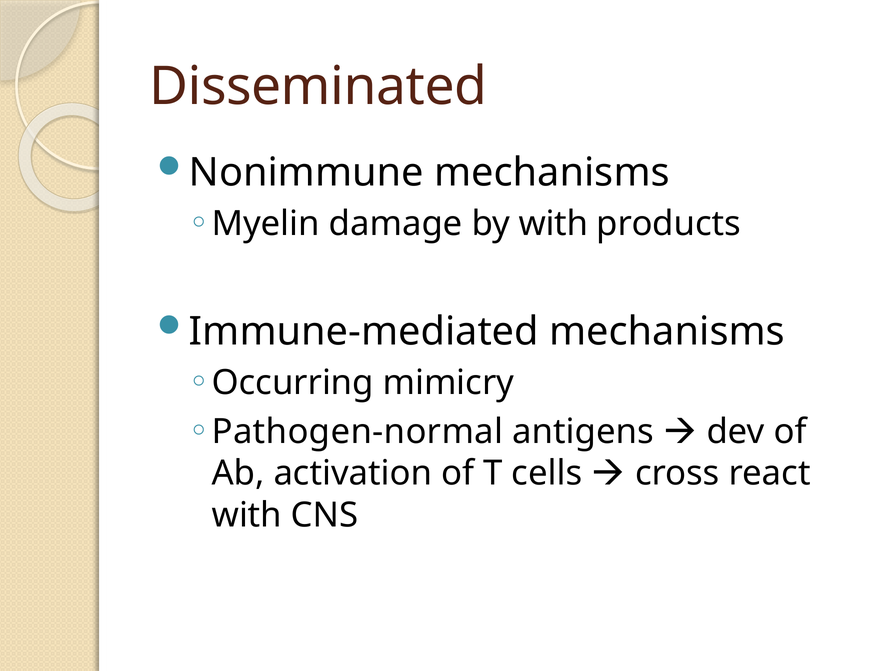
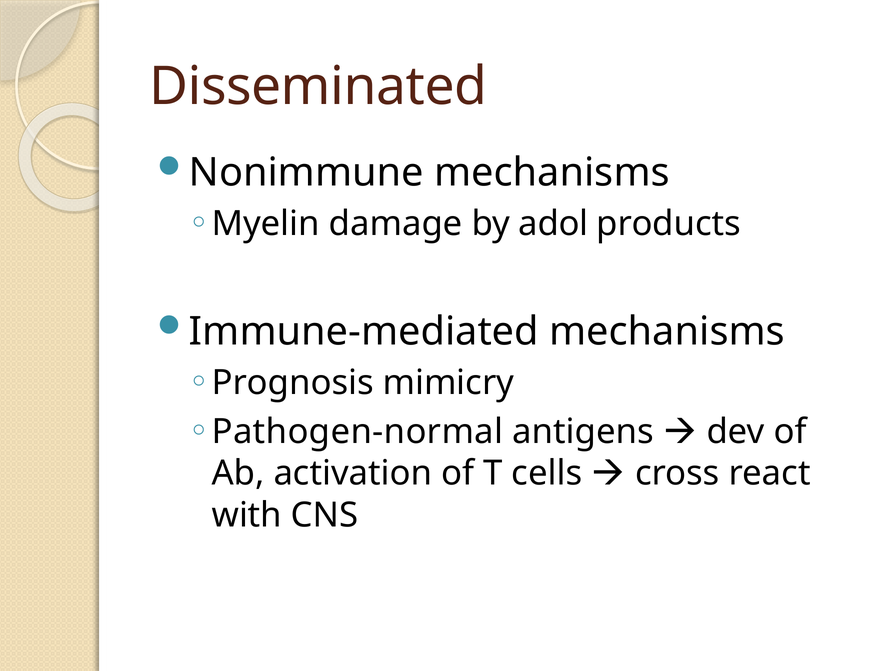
by with: with -> adol (553, 224)
Occurring: Occurring -> Prognosis (293, 383)
